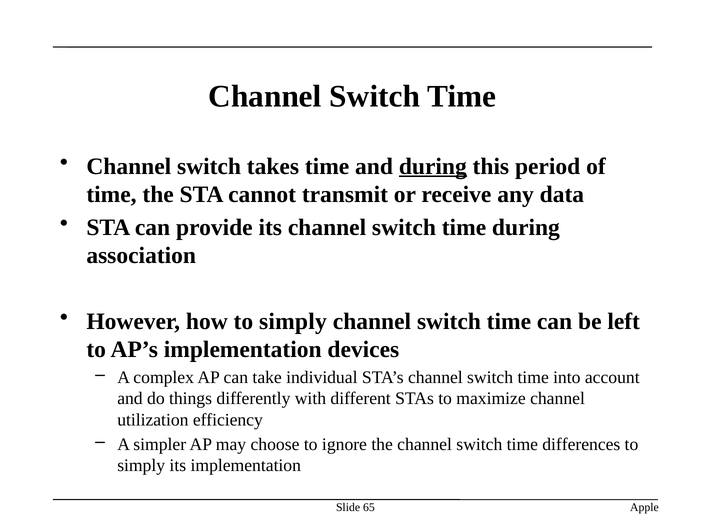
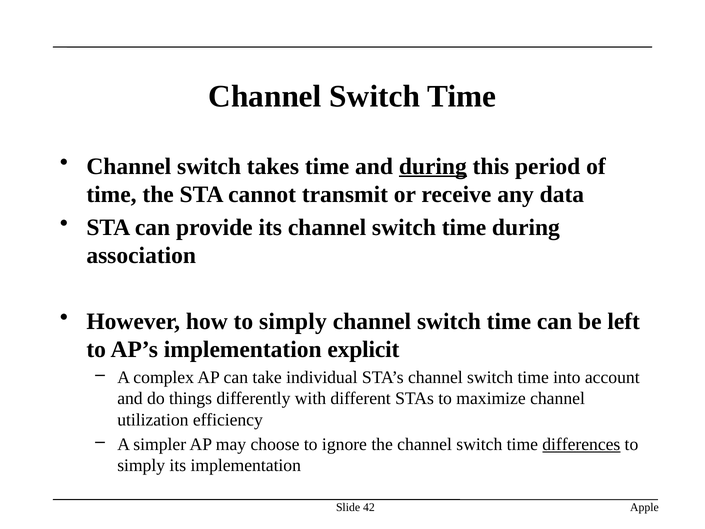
devices: devices -> explicit (363, 349)
differences underline: none -> present (581, 444)
65: 65 -> 42 (369, 507)
